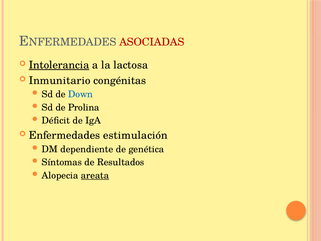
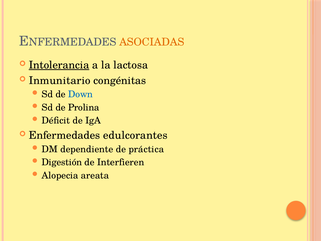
ASOCIADAS colour: red -> orange (152, 42)
estimulación: estimulación -> edulcorantes (135, 135)
genética: genética -> práctica (146, 149)
Síntomas: Síntomas -> Digestión (62, 162)
Resultados: Resultados -> Interfieren (121, 162)
areata underline: present -> none (95, 175)
